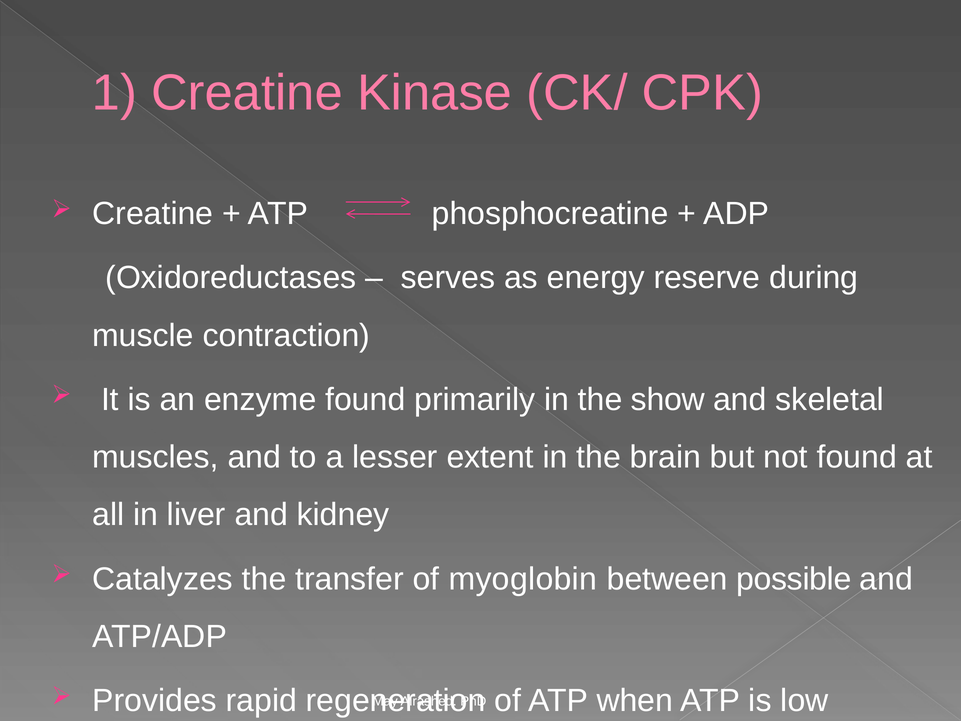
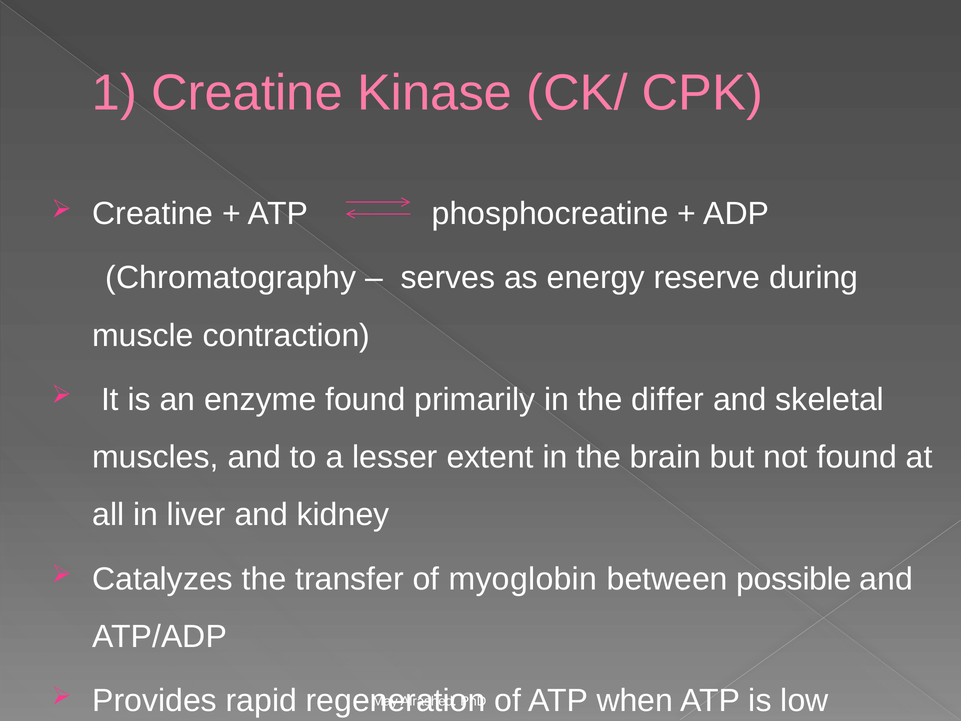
Oxidoreductases: Oxidoreductases -> Chromatography (231, 278)
show: show -> differ (668, 399)
